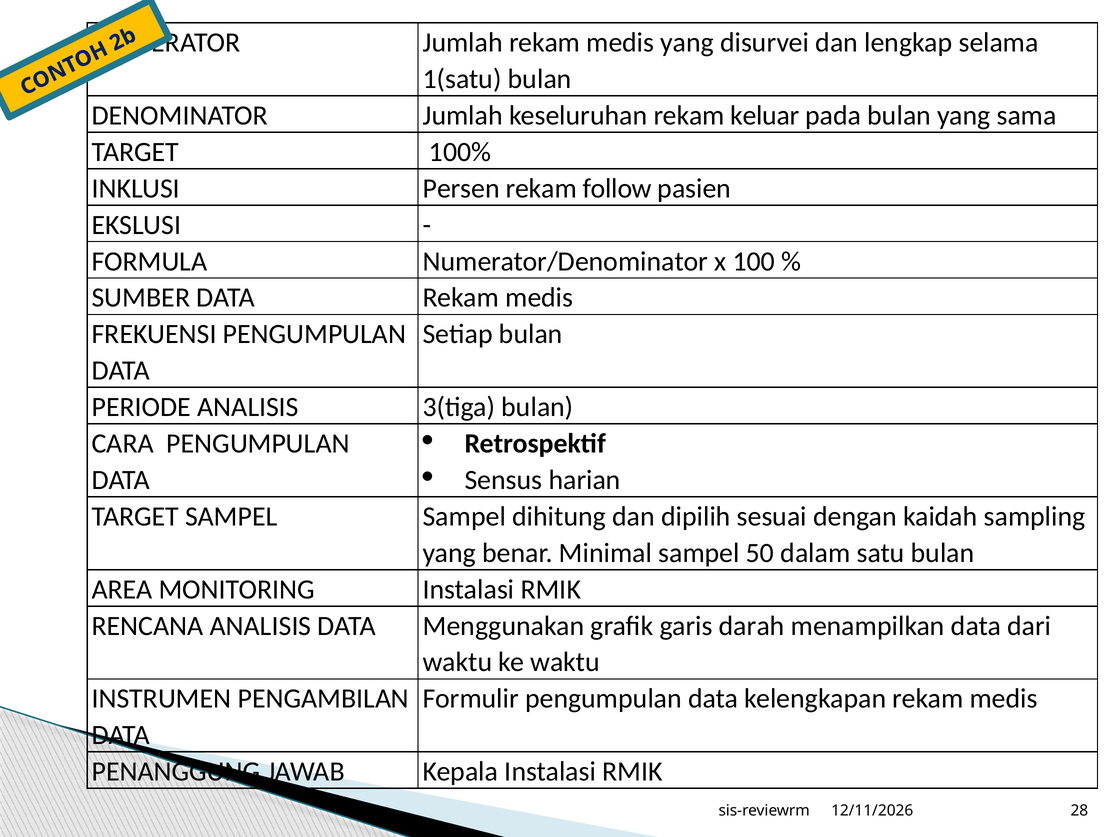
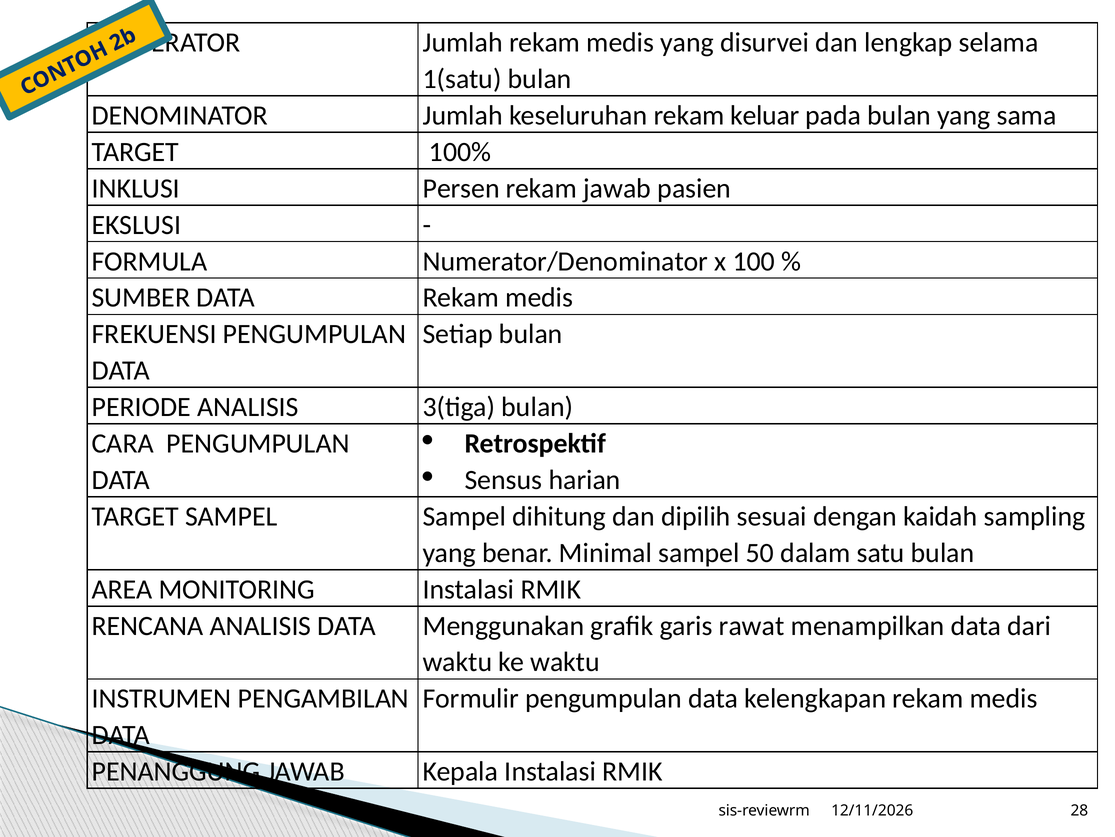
rekam follow: follow -> jawab (617, 188)
darah: darah -> rawat (752, 625)
